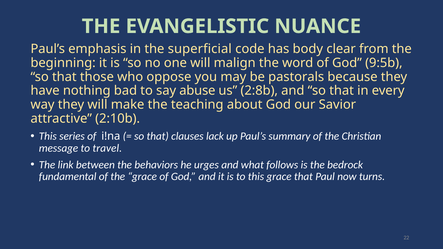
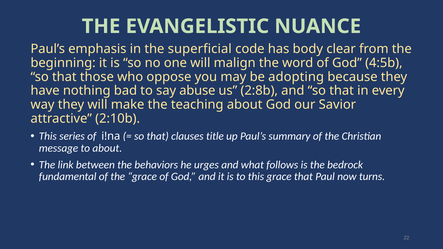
9:5b: 9:5b -> 4:5b (384, 63)
pastorals: pastorals -> adopting (296, 77)
lack: lack -> title (215, 136)
to travel: travel -> about (107, 148)
